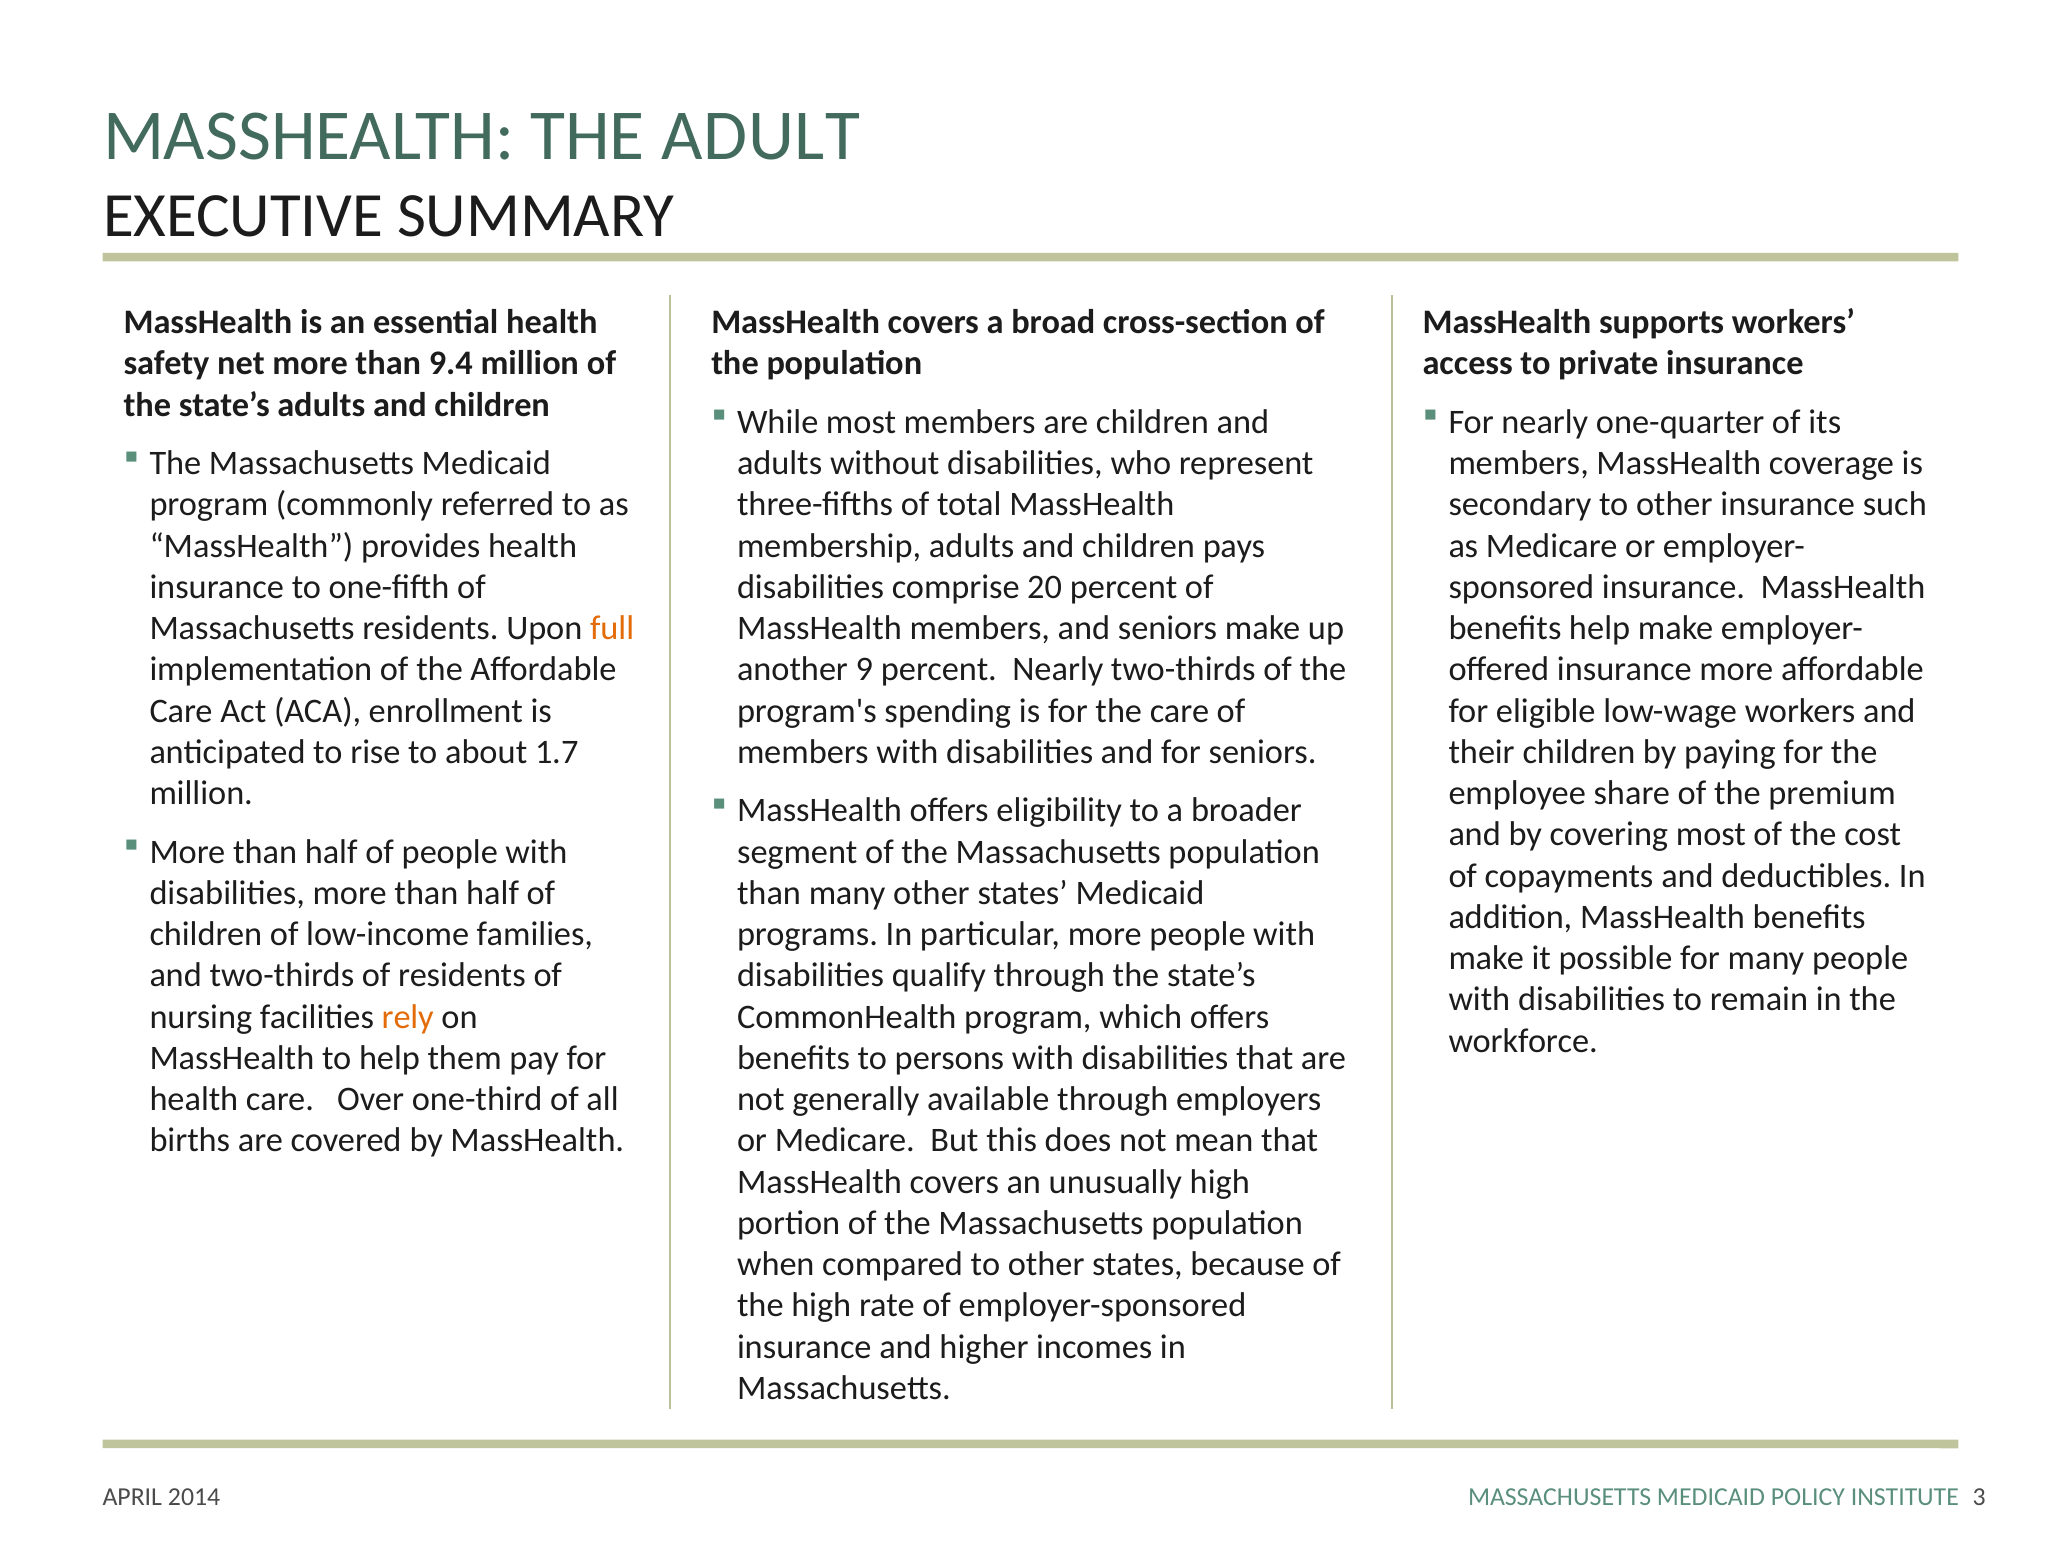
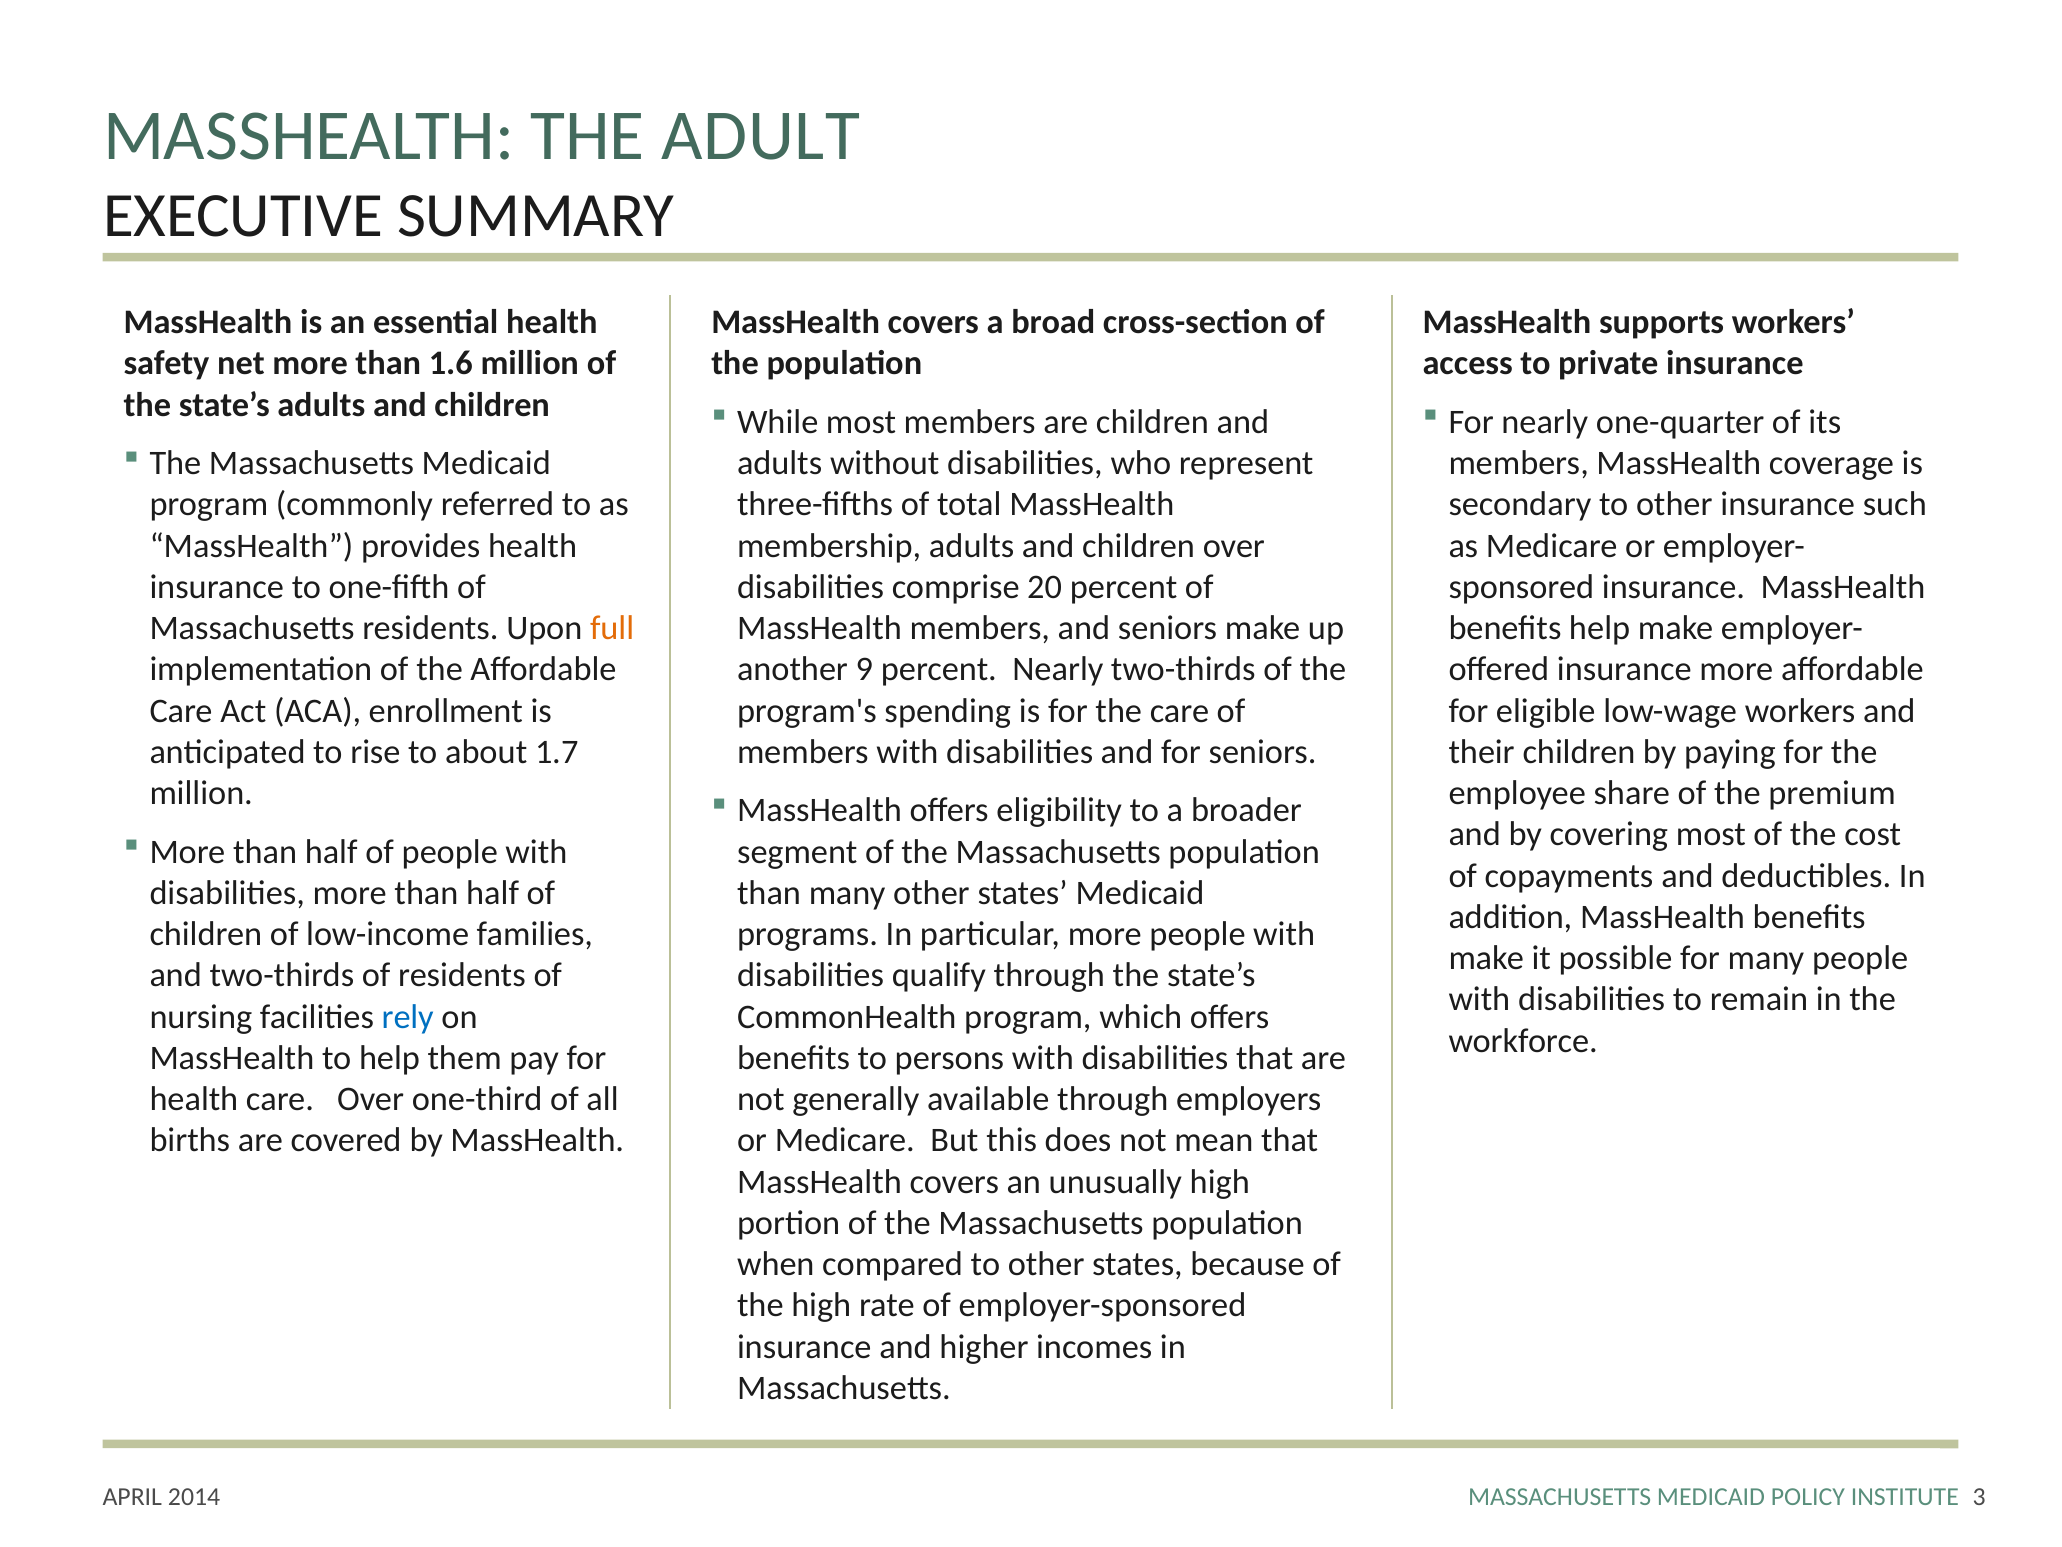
9.4: 9.4 -> 1.6 (451, 363)
children pays: pays -> over (1234, 546)
rely colour: orange -> blue (408, 1017)
